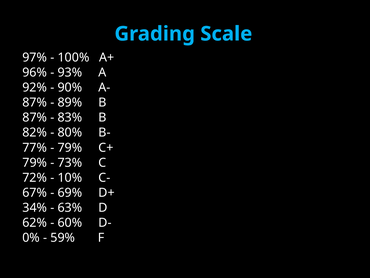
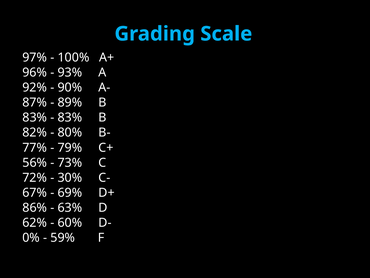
87%: 87% -> 83% (35, 117)
79%: 79% -> 56% (35, 162)
10%: 10% -> 30% (70, 177)
34%: 34% -> 86% (35, 207)
